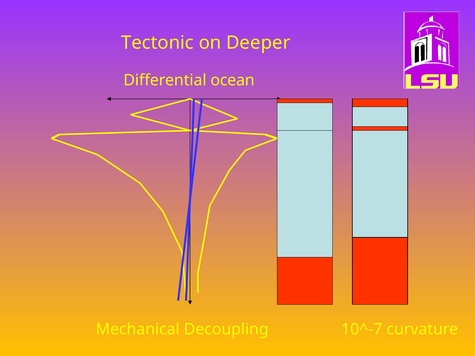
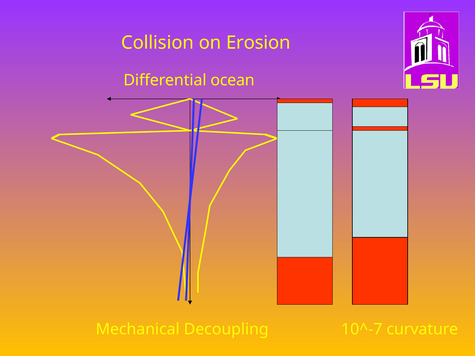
Tectonic: Tectonic -> Collision (158, 43)
Deeper: Deeper -> Erosion (258, 43)
